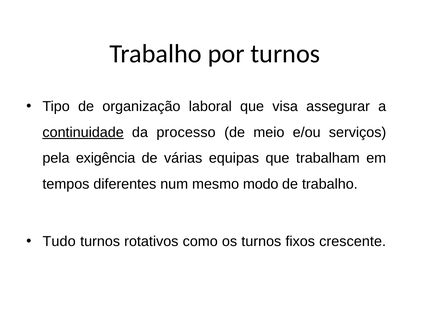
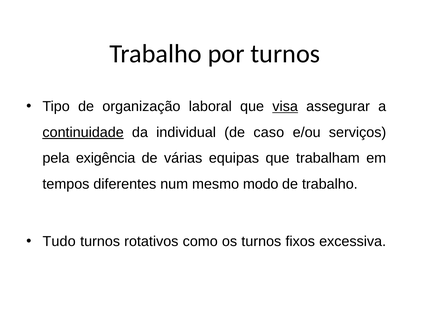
visa underline: none -> present (285, 106)
processo: processo -> individual (186, 132)
meio: meio -> caso (269, 132)
crescente: crescente -> excessiva (353, 241)
